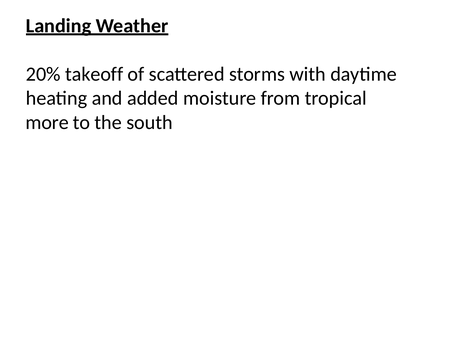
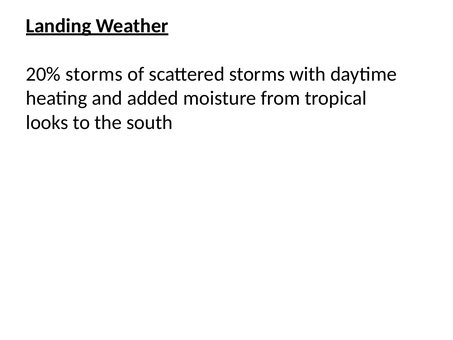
20% takeoff: takeoff -> storms (94, 74)
more: more -> looks (47, 122)
